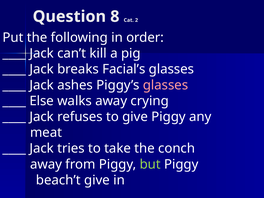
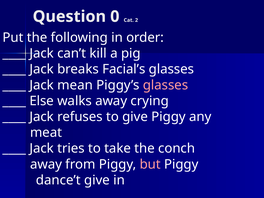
8: 8 -> 0 (115, 17)
ashes: ashes -> mean (75, 85)
but colour: light green -> pink (150, 164)
beach’t: beach’t -> dance’t (58, 180)
